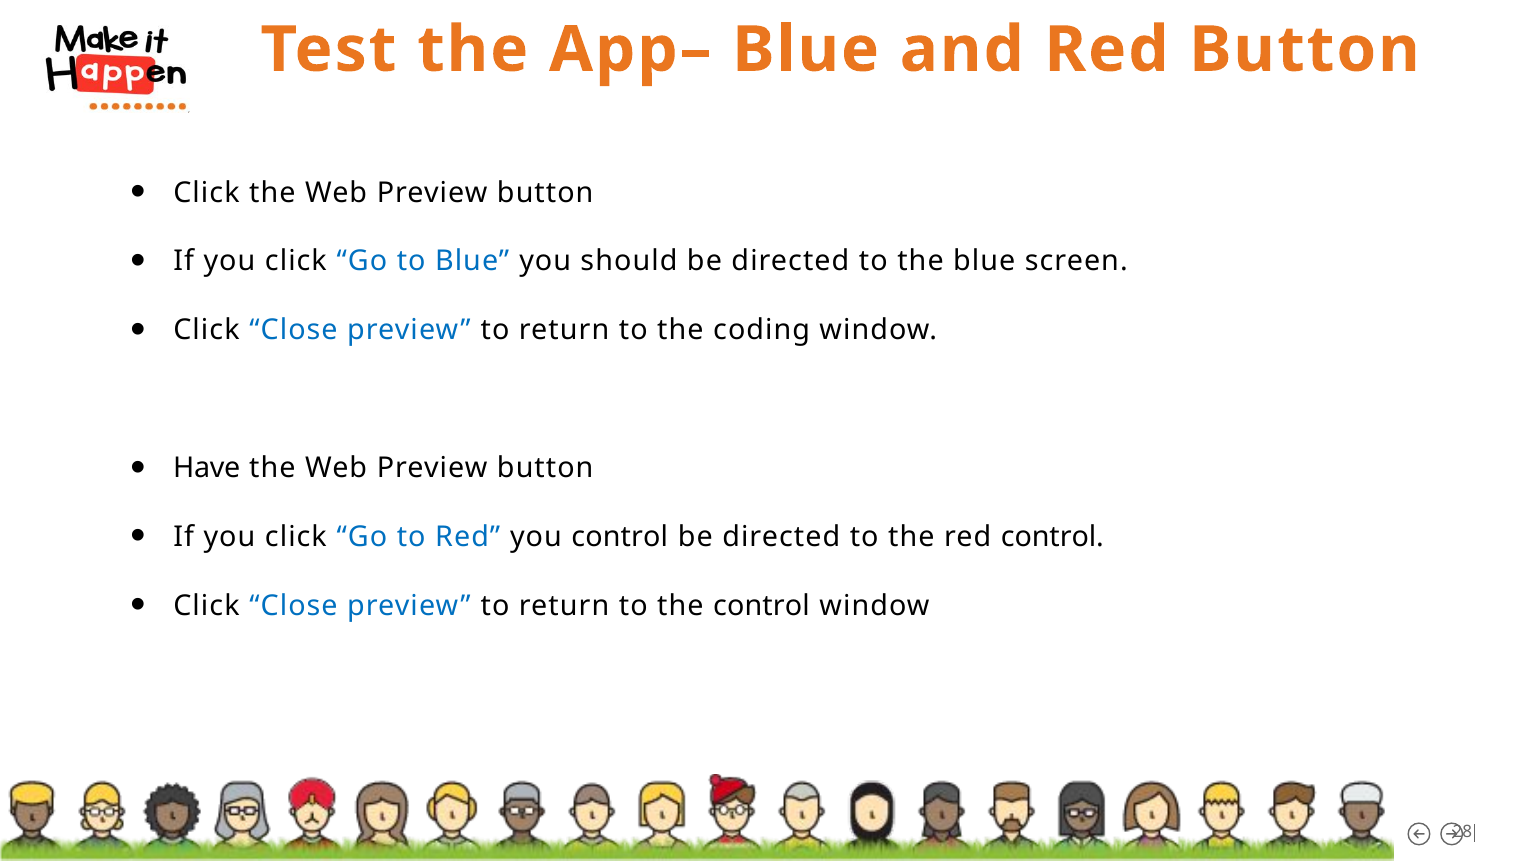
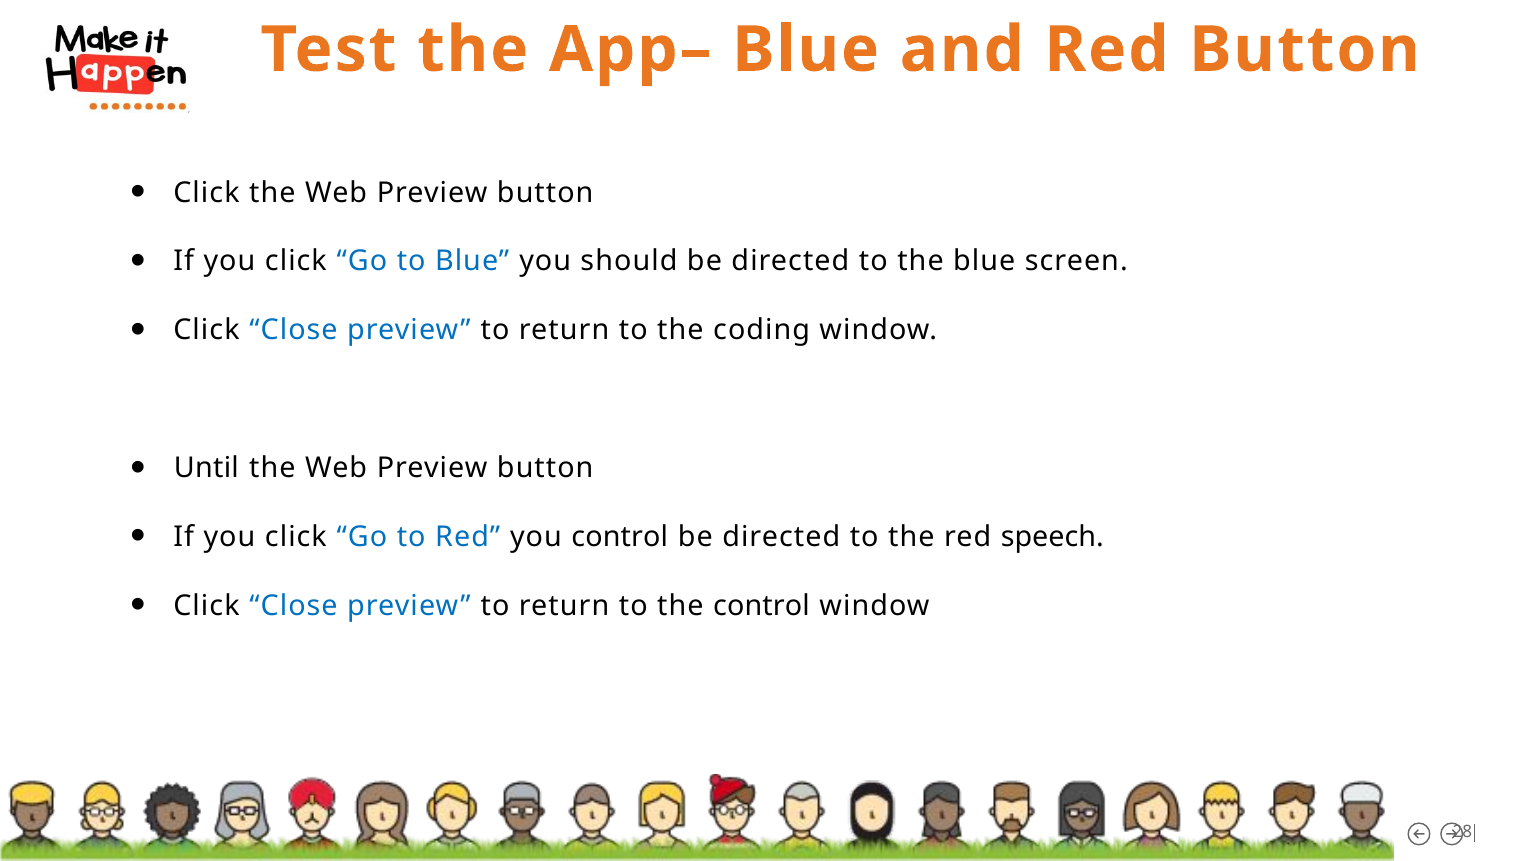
Have: Have -> Until (206, 468)
red control: control -> speech (1052, 537)
